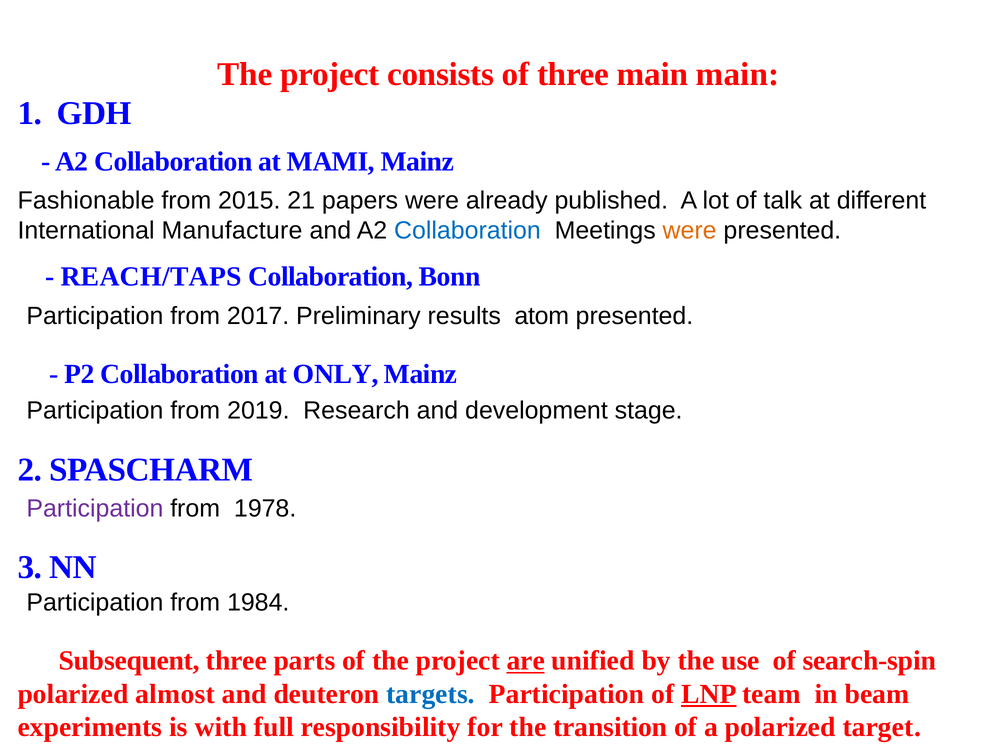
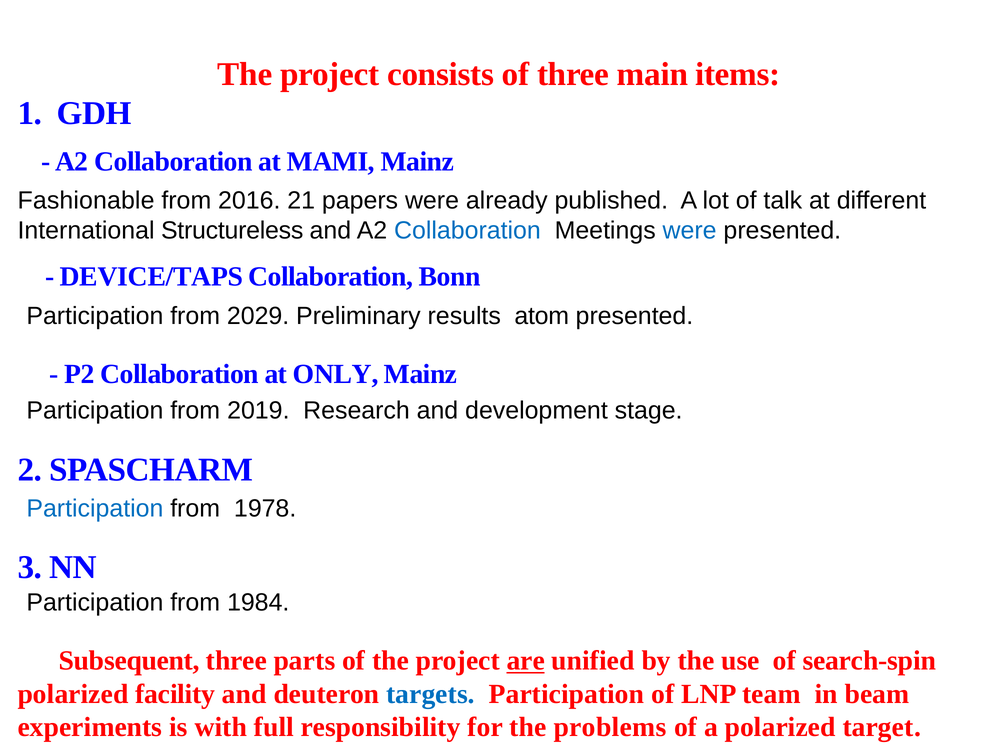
main main: main -> items (738, 75)
2015: 2015 -> 2016 (249, 201)
Manufacture: Manufacture -> Structureless (232, 231)
were colour: orange -> blue (690, 231)
REACH/TAPS: REACH/TAPS -> DEVICE/TAPS (151, 277)
2017: 2017 -> 2029 (258, 317)
Participation colour: purple -> blue (95, 509)
almost: almost -> facility (175, 695)
LNP underline: present -> none (709, 695)
transition: transition -> problems (610, 728)
